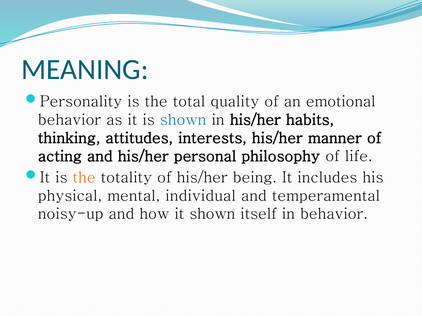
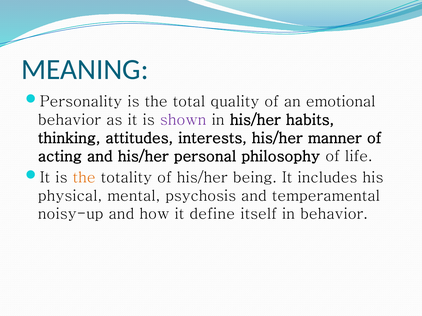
shown colour: blue -> purple (183, 120)
individual: individual -> psychosis (201, 196)
it shown: shown -> define (212, 214)
